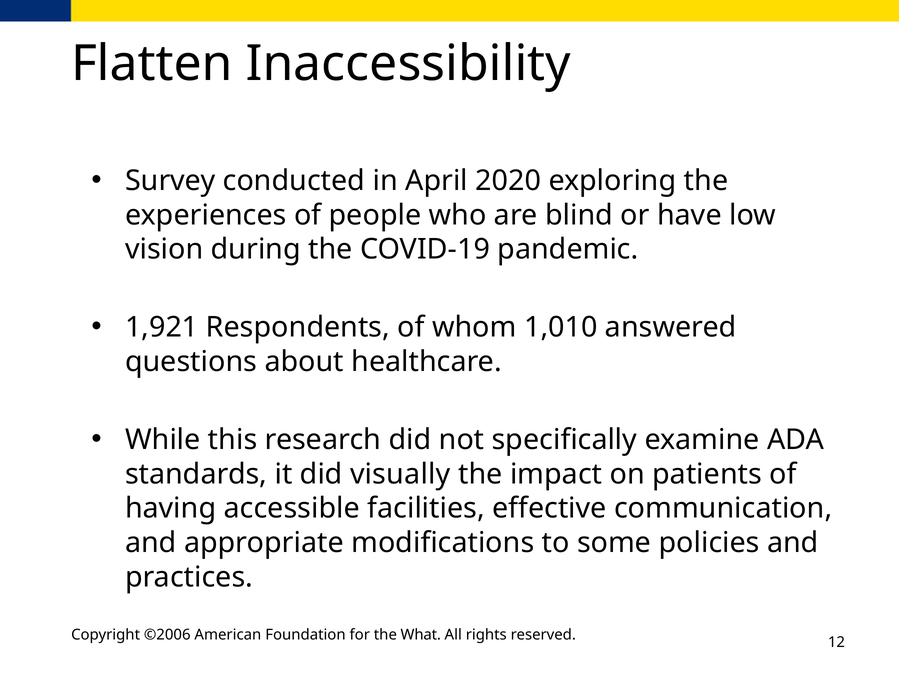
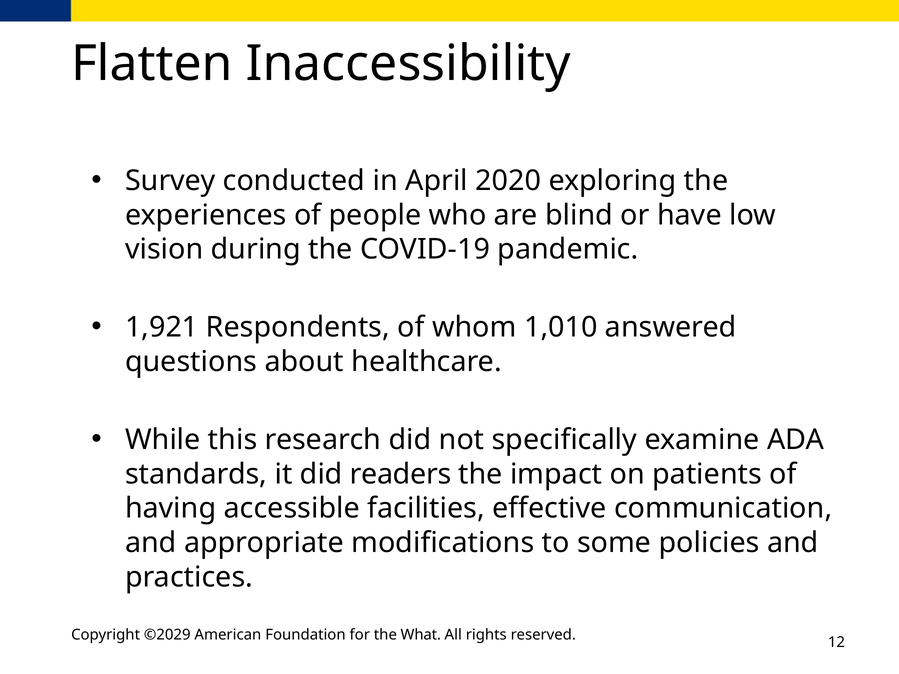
visually: visually -> readers (401, 474)
©2006: ©2006 -> ©2029 (167, 635)
